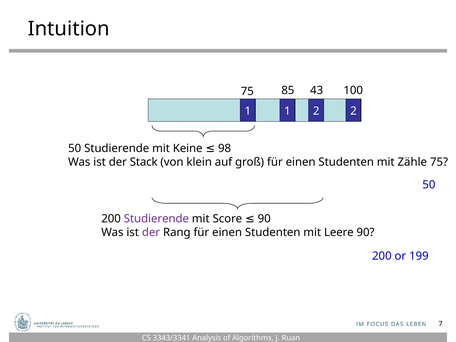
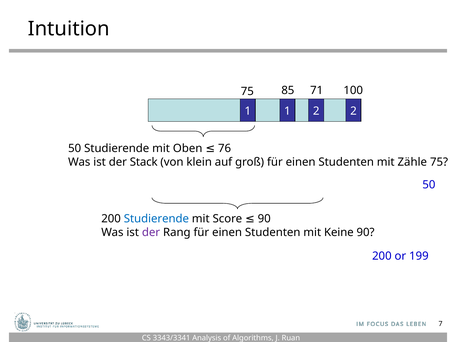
43: 43 -> 71 (317, 90)
Keine: Keine -> Oben (188, 148)
98: 98 -> 76 (225, 148)
Studierende colour: purple -> blue (156, 219)
Leere: Leere -> Keine (339, 233)
